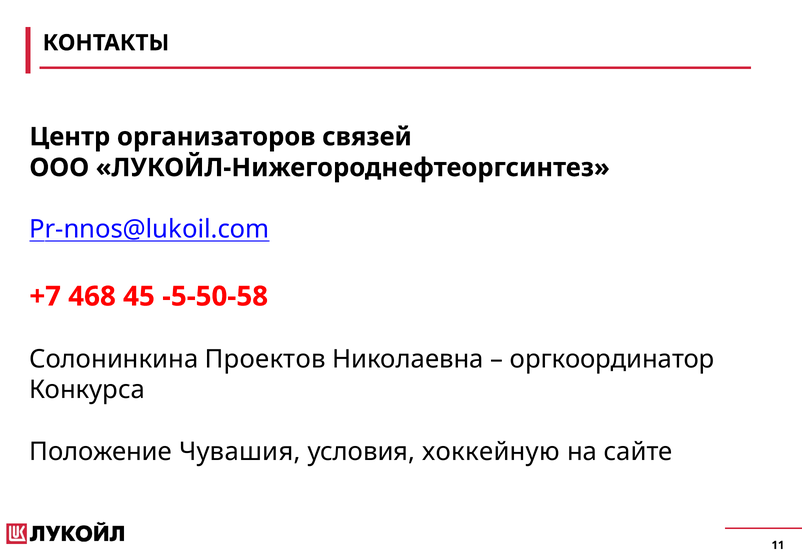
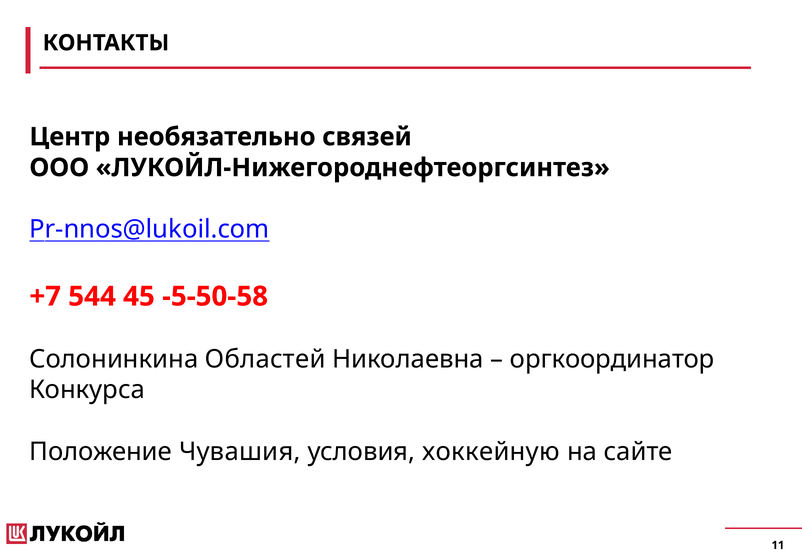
организаторов: организаторов -> необязательно (216, 137)
468: 468 -> 544 (92, 297)
Проектов: Проектов -> Областей (265, 359)
